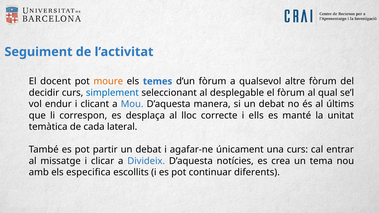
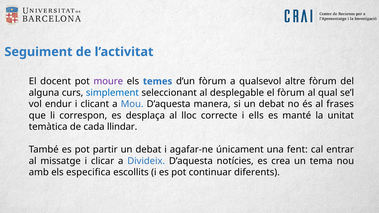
moure colour: orange -> purple (108, 81)
decidir: decidir -> alguna (44, 93)
últims: últims -> frases (340, 104)
lateral: lateral -> llindar (122, 127)
una curs: curs -> fent (297, 150)
